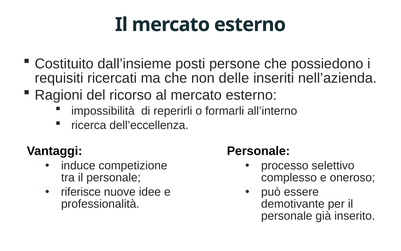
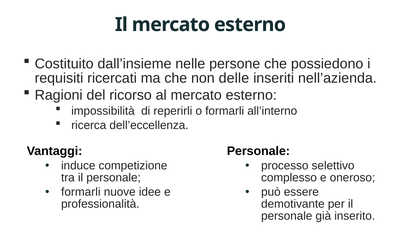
posti: posti -> nelle (190, 64)
riferisce: riferisce -> formarli (81, 192)
